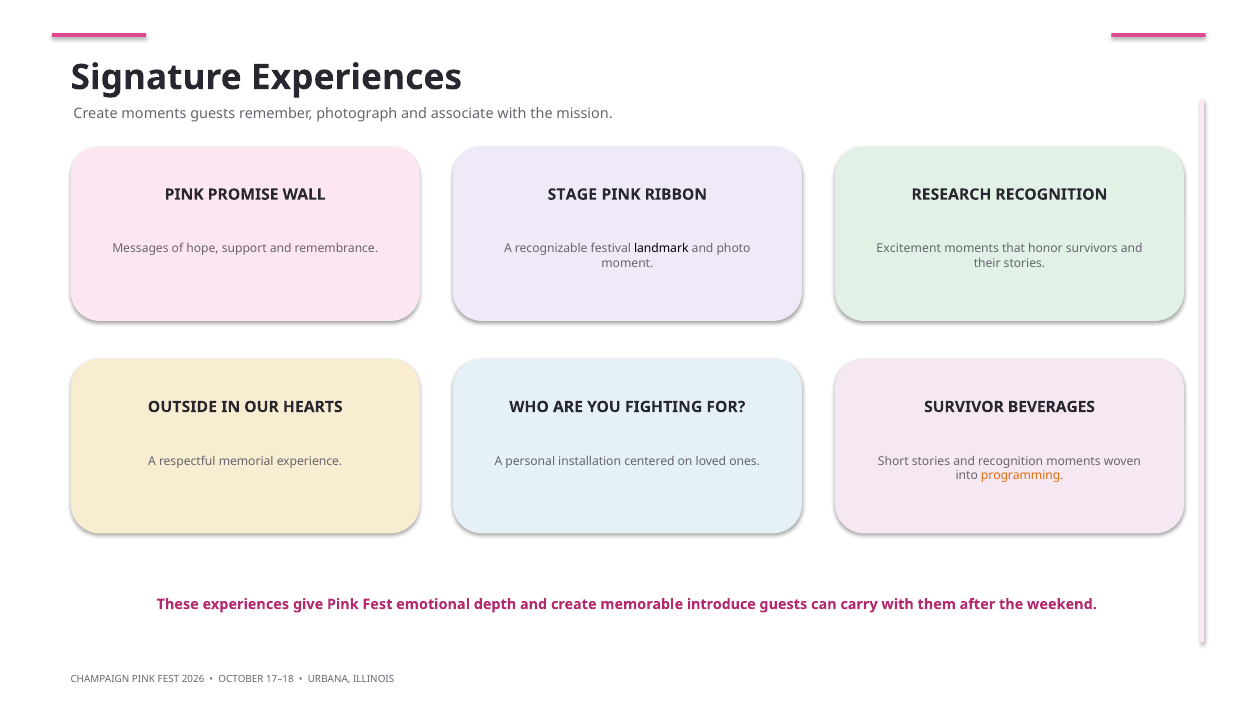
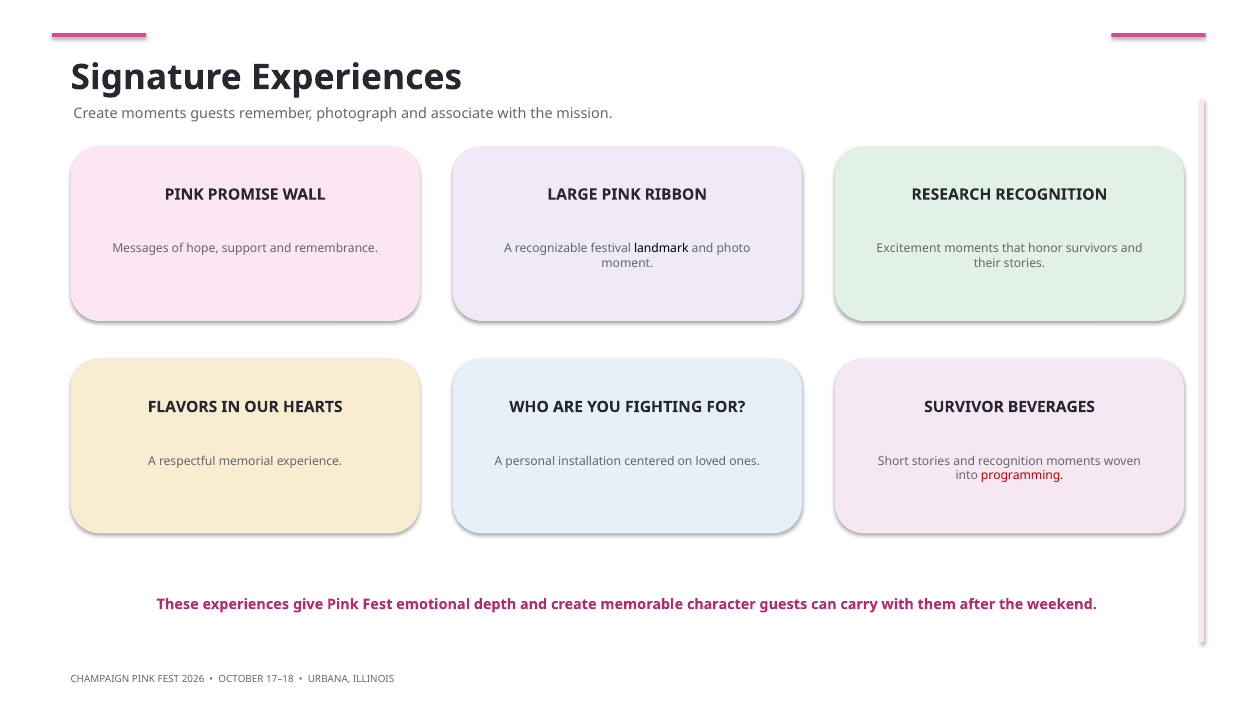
STAGE: STAGE -> LARGE (572, 194)
OUTSIDE: OUTSIDE -> FLAVORS (183, 407)
programming colour: orange -> red (1022, 476)
introduce: introduce -> character (721, 604)
